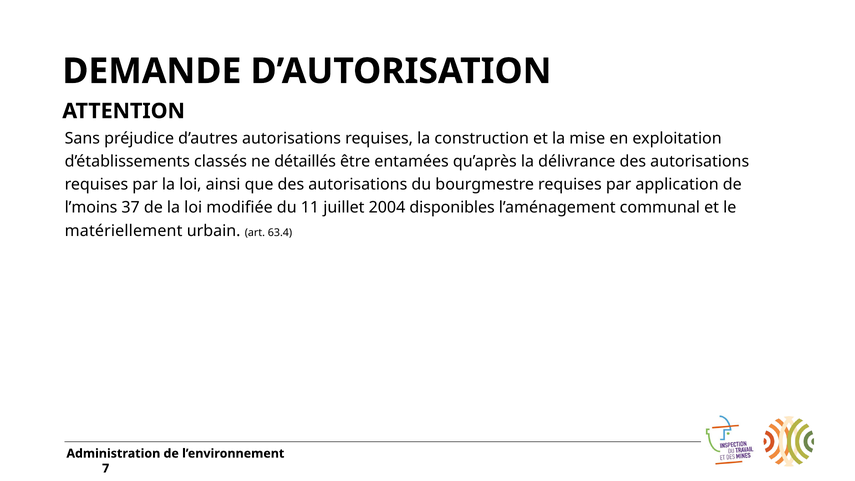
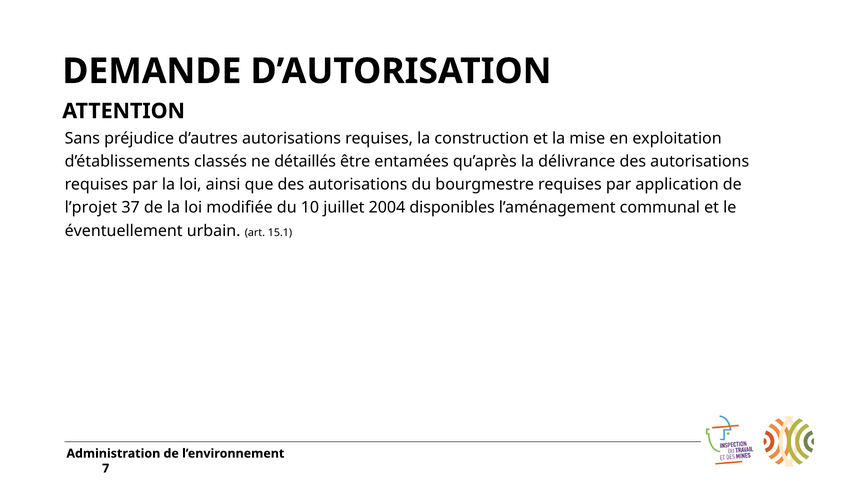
l’moins: l’moins -> l’projet (91, 208)
11: 11 -> 10 (310, 208)
matériellement: matériellement -> éventuellement (124, 231)
63.4: 63.4 -> 15.1 (280, 232)
